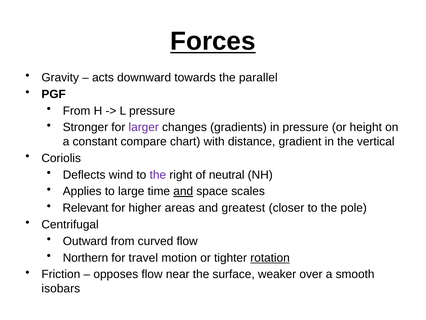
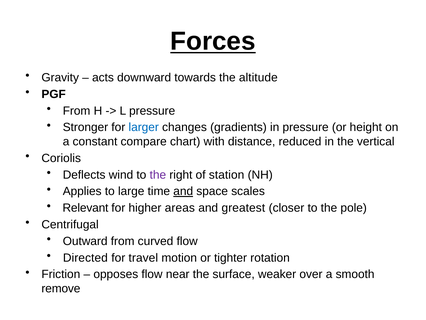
parallel: parallel -> altitude (258, 77)
larger colour: purple -> blue (144, 127)
gradient: gradient -> reduced (300, 141)
neutral: neutral -> station (227, 175)
Northern: Northern -> Directed (85, 257)
rotation underline: present -> none (270, 257)
isobars: isobars -> remove (61, 288)
